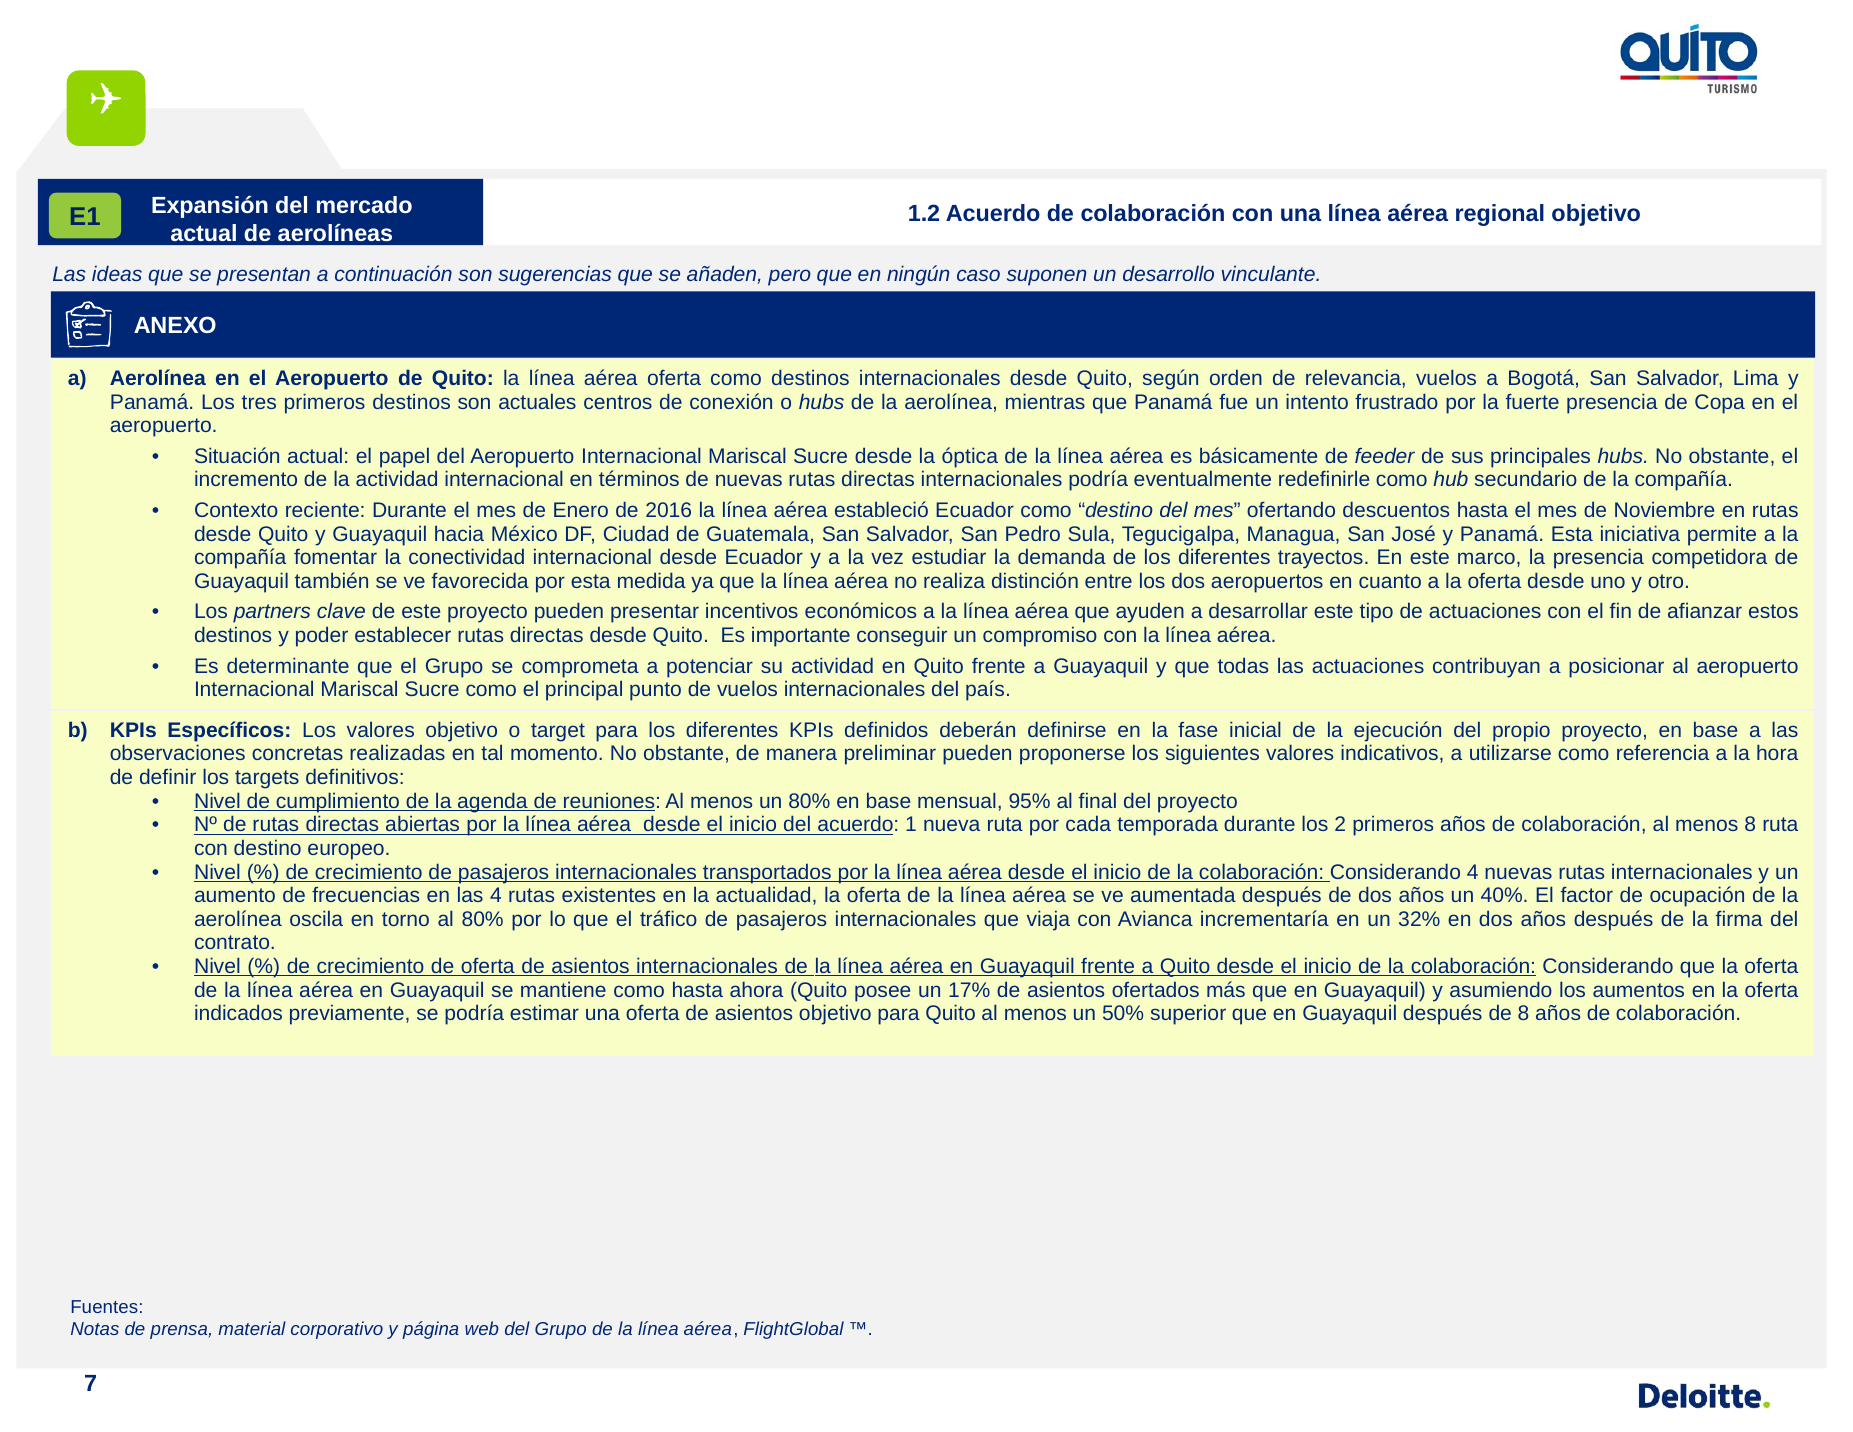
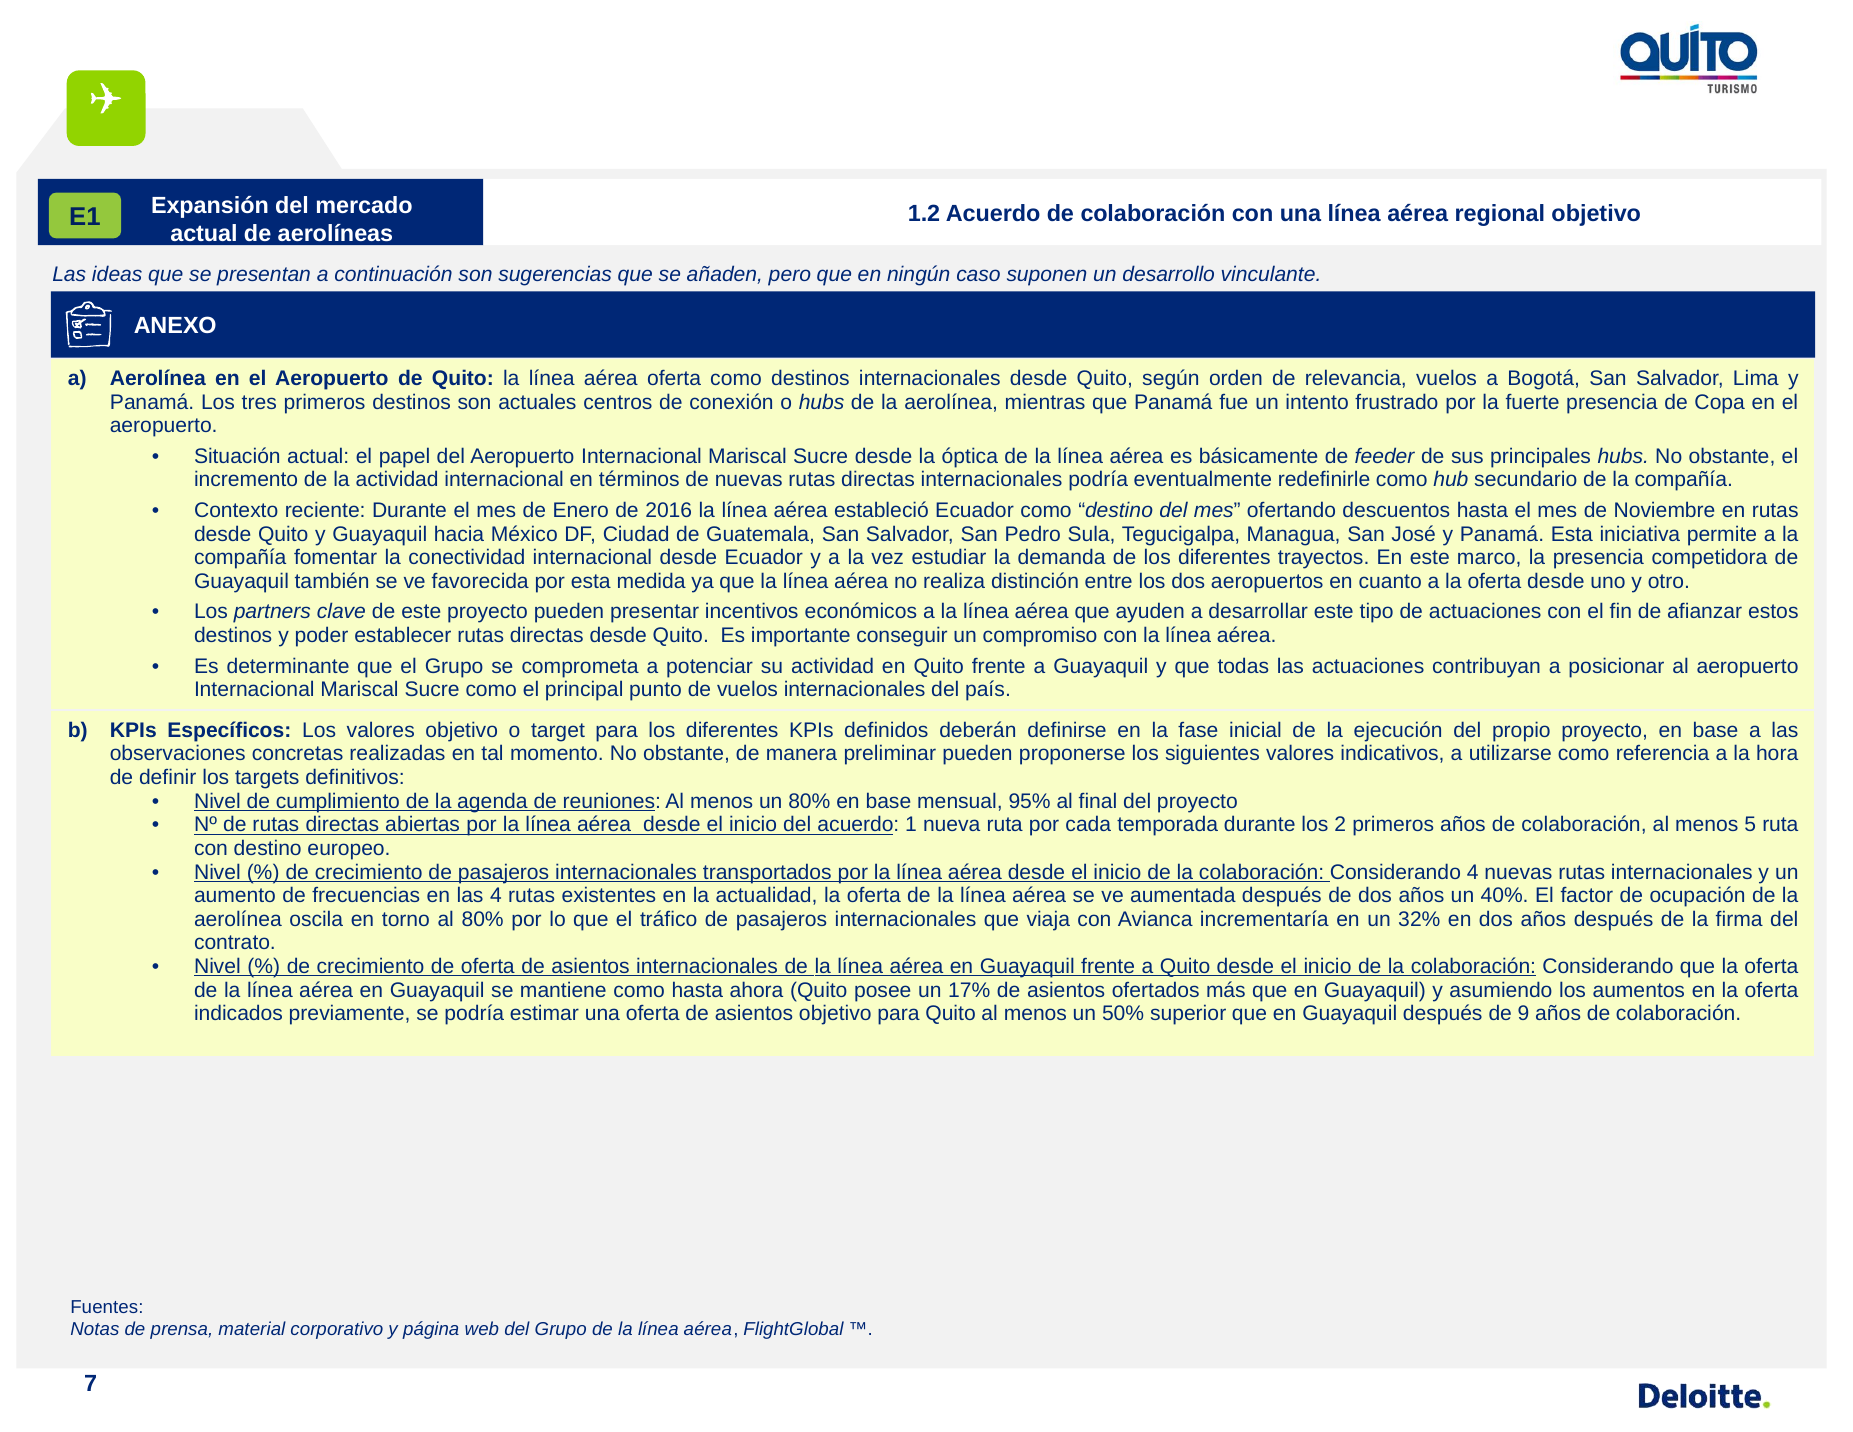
menos 8: 8 -> 5 (1750, 825)
de 8: 8 -> 9 (1524, 1014)
